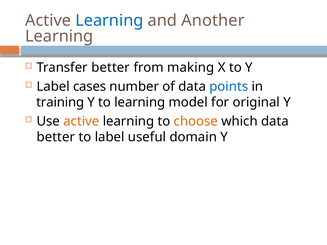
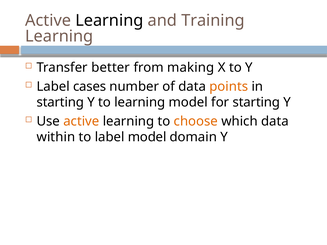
Learning colour: blue -> black (109, 20)
Another: Another -> Training (213, 20)
points colour: blue -> orange (229, 87)
training: training -> starting (60, 102)
for original: original -> starting (256, 102)
better: better -> within (56, 137)
label useful: useful -> model (147, 137)
